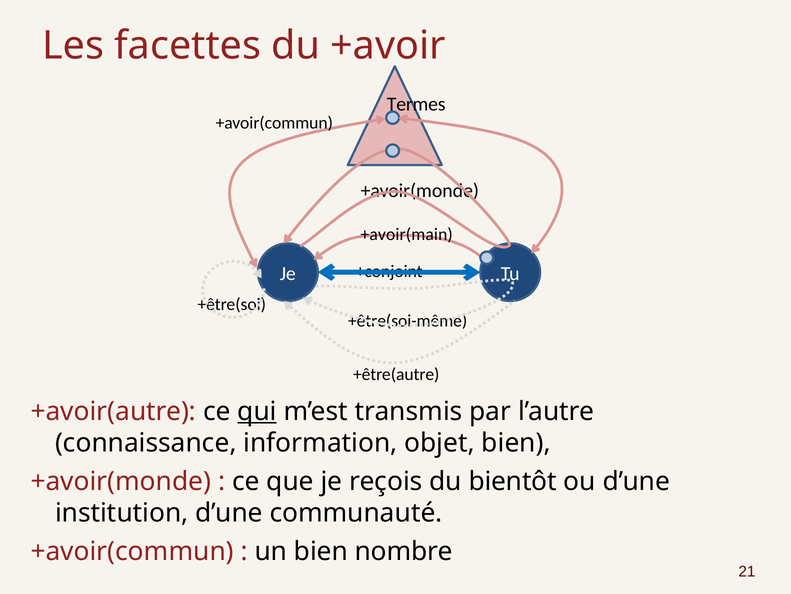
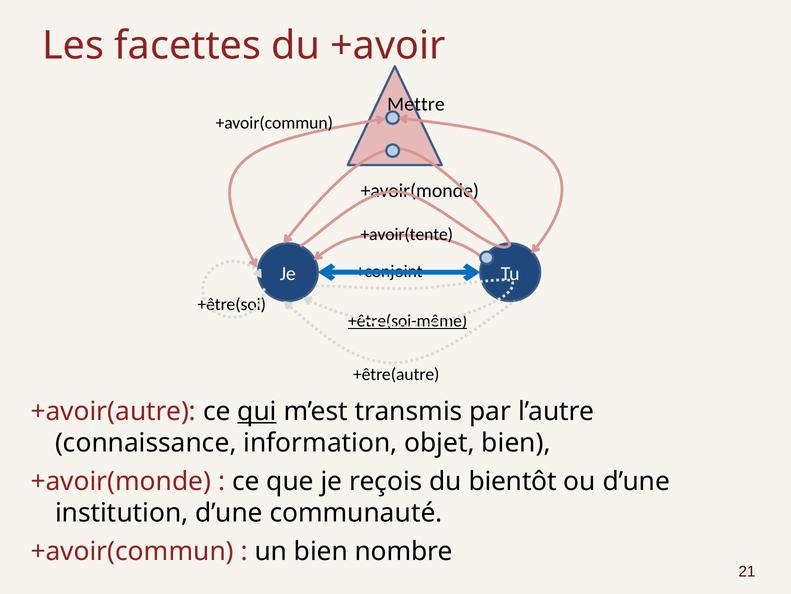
Termes: Termes -> Mettre (416, 104)
+avoir(main: +avoir(main -> +avoir(tente (407, 234)
+être(soi-même underline: none -> present (408, 320)
